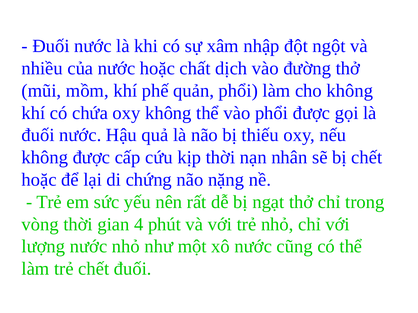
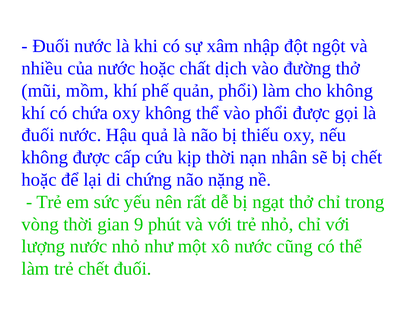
4: 4 -> 9 (139, 225)
